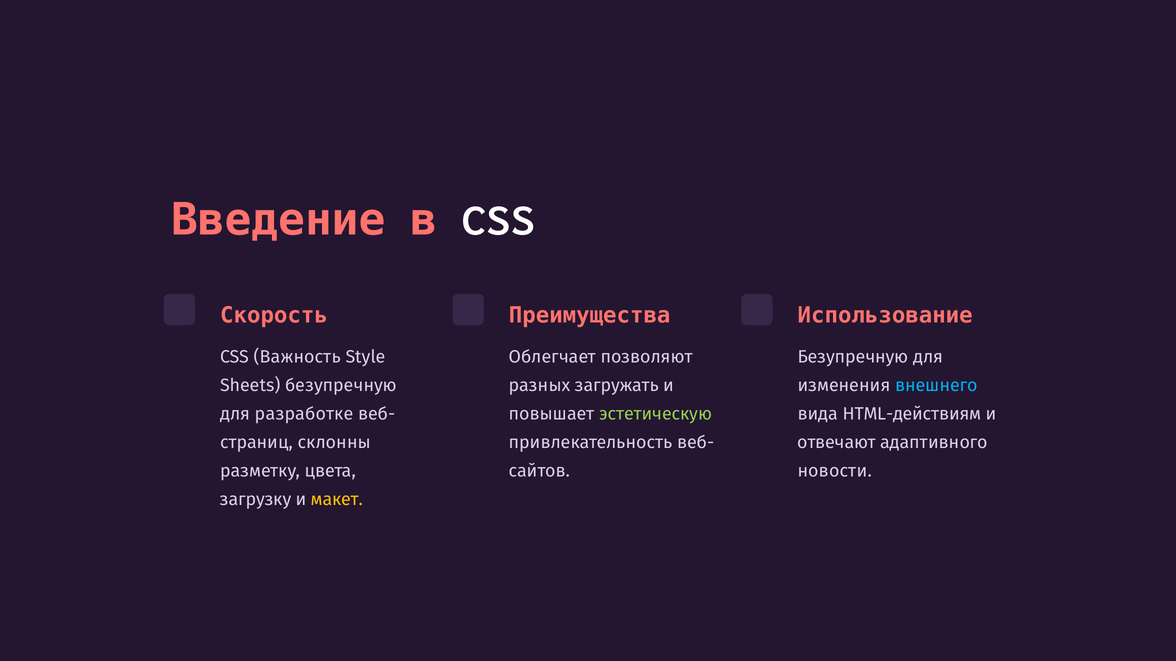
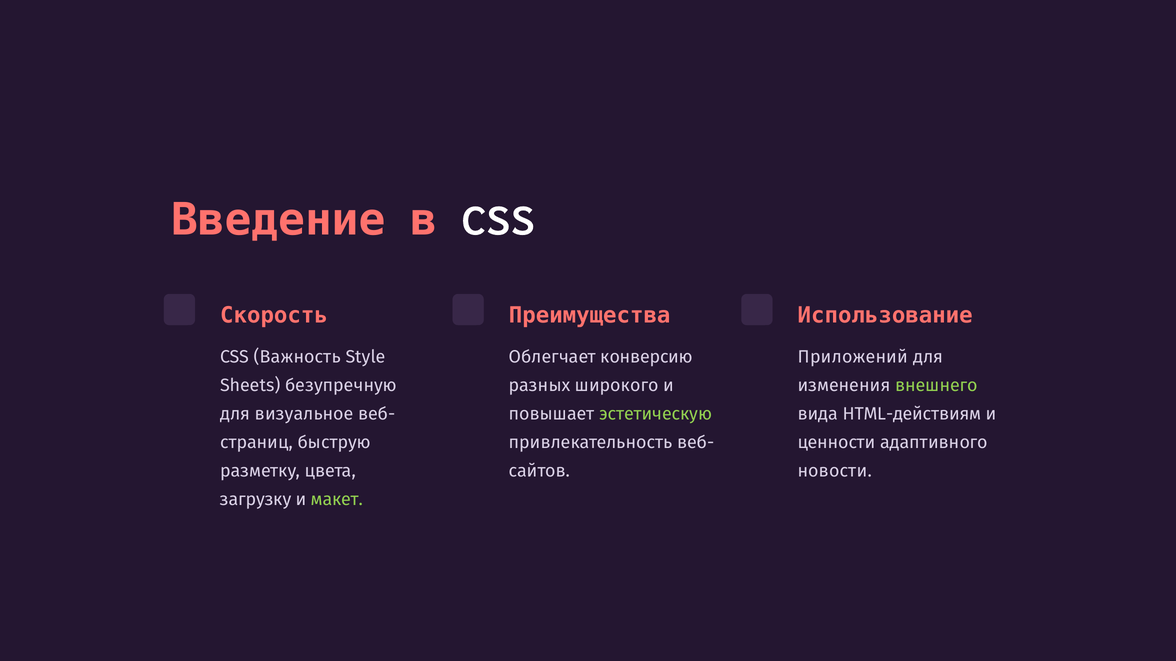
позволяют: позволяют -> конверсию (647, 357)
Безупречную: Безупречную -> Приложений (853, 357)
загружать: загружать -> широкого (617, 386)
внешнего colour: light blue -> light green (936, 386)
разработке: разработке -> визуальное (304, 414)
склонны: склонны -> быструю (334, 443)
отвечают: отвечают -> ценности (837, 443)
макет colour: yellow -> light green (337, 500)
